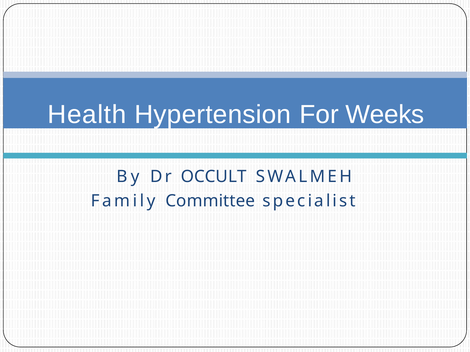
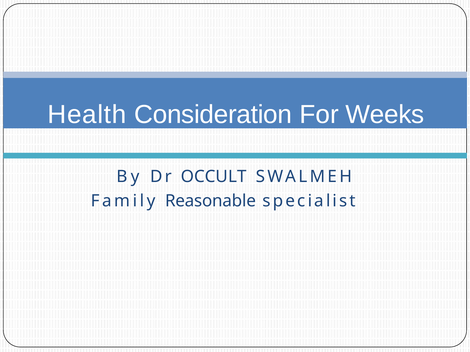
Hypertension: Hypertension -> Consideration (213, 115)
Committee: Committee -> Reasonable (210, 201)
